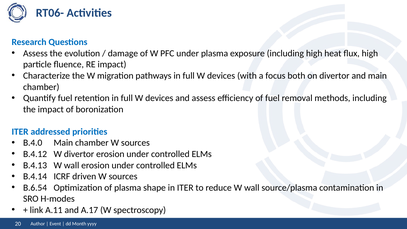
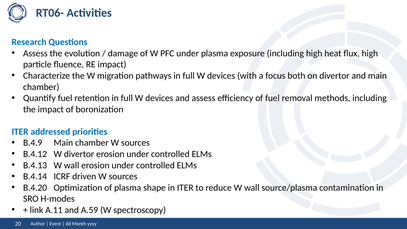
B.4.0: B.4.0 -> B.4.9 (33, 143)
B.6.54: B.6.54 -> B.4.20 (35, 188)
A.17: A.17 -> A.59 (90, 210)
